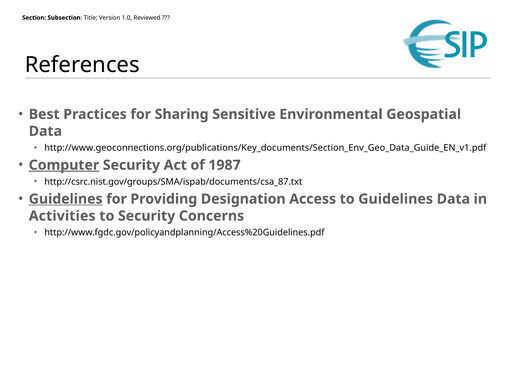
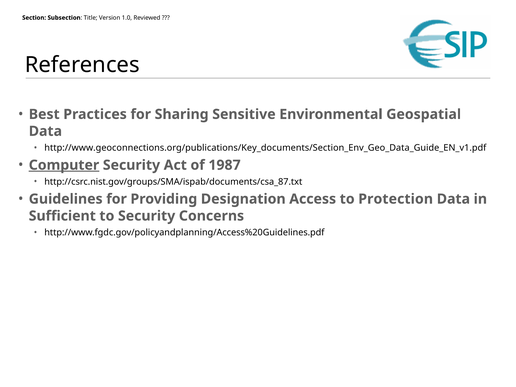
Guidelines underline: present -> none (66, 199)
to Guidelines: Guidelines -> Protection (396, 199)
Activities: Activities -> Sufficient (62, 216)
